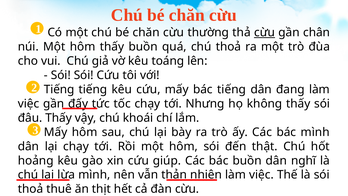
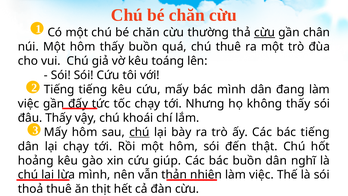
chú thoả: thoả -> thuê (229, 47)
bác tiếng: tiếng -> mình (232, 89)
chú underline: none -> present (139, 132)
bác mình: mình -> tiếng (315, 132)
